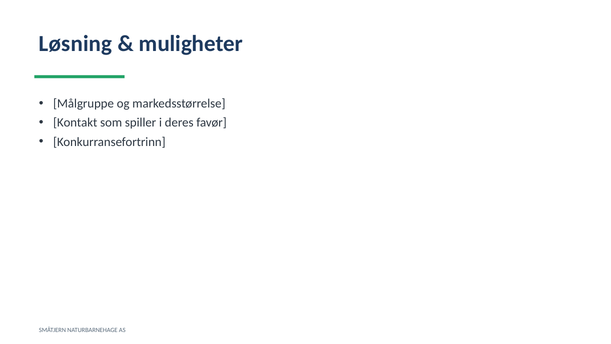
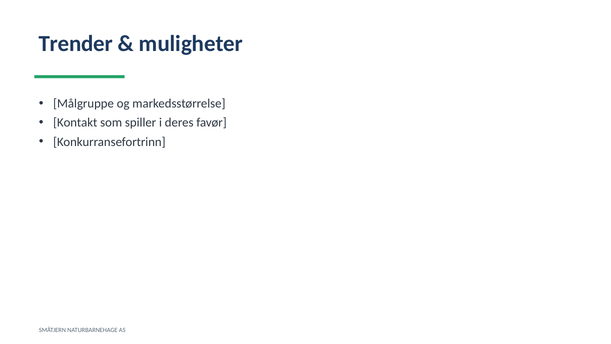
Løsning: Løsning -> Trender (76, 44)
